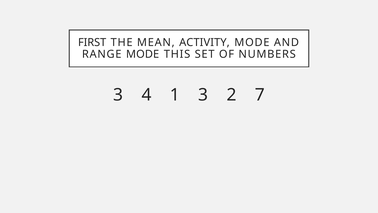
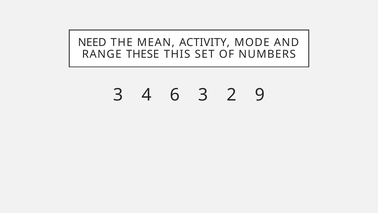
FIRST: FIRST -> NEED (92, 42)
RANGE MODE: MODE -> THESE (143, 54)
1: 1 -> 6 (175, 95)
7: 7 -> 9 (260, 95)
